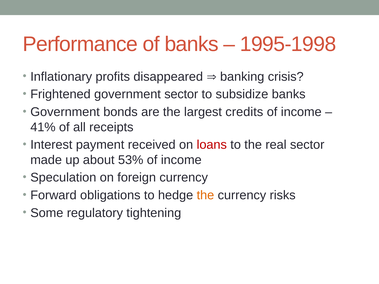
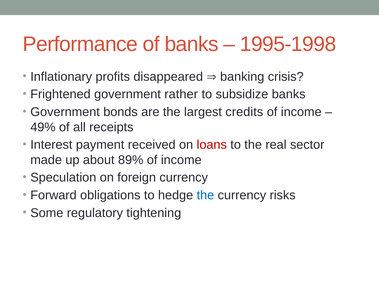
government sector: sector -> rather (181, 94)
41%: 41% -> 49% (43, 127)
53%: 53% -> 89% (131, 160)
the colour: orange -> blue (205, 195)
